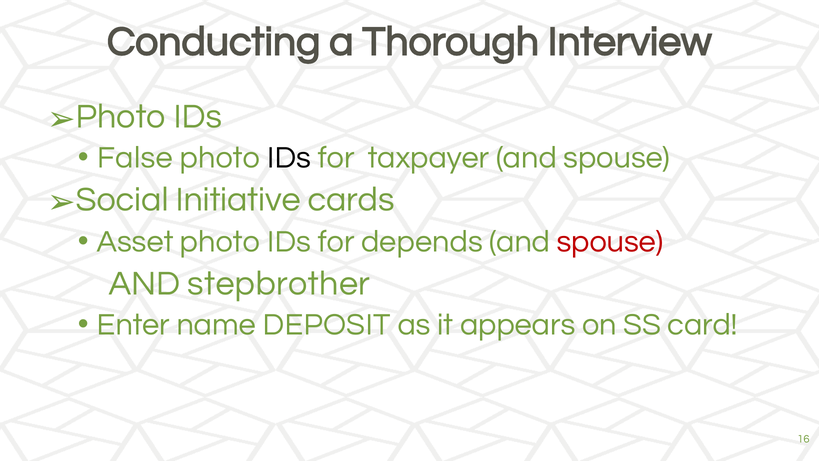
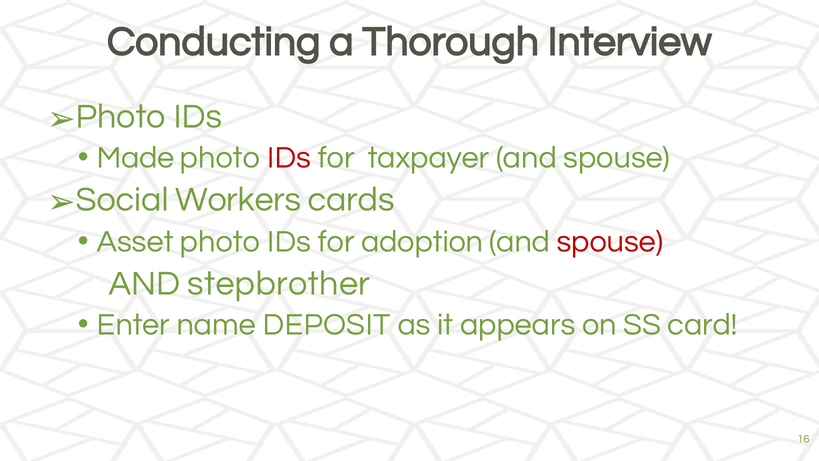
False: False -> Made (135, 158)
IDs colour: black -> red (289, 158)
Initiative: Initiative -> Workers (238, 200)
depends: depends -> adoption (422, 241)
